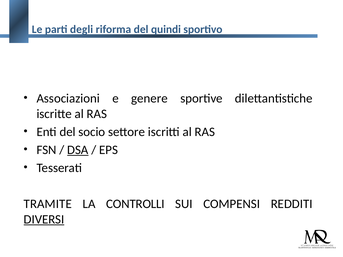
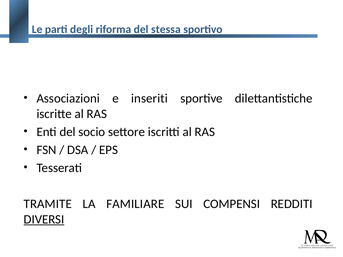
quindi: quindi -> stessa (166, 29)
genere: genere -> inseriti (149, 98)
DSA underline: present -> none (78, 150)
CONTROLLI: CONTROLLI -> FAMILIARE (135, 204)
